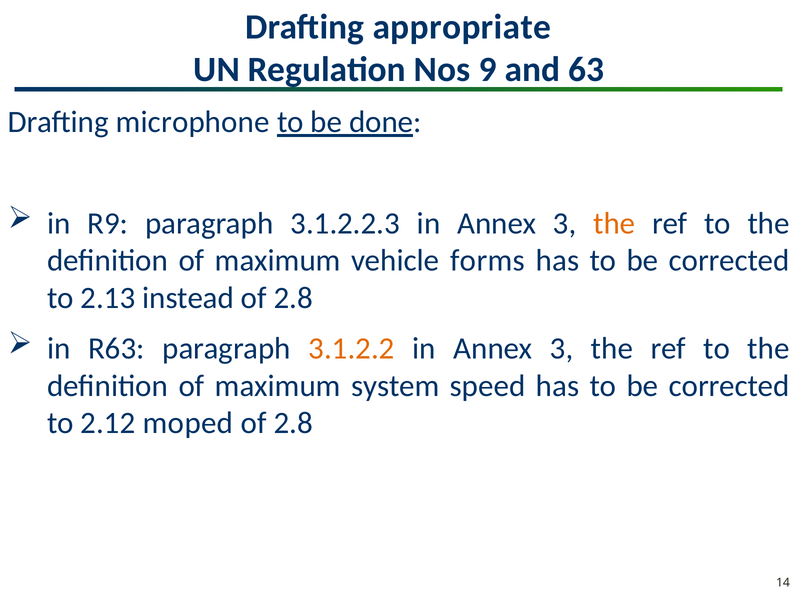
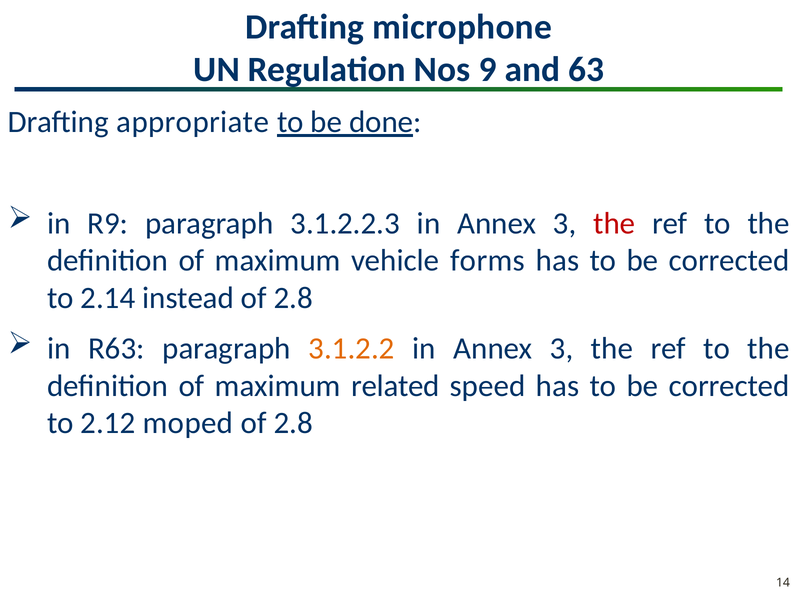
appropriate: appropriate -> microphone (462, 27)
microphone: microphone -> appropriate (193, 122)
the colour: orange -> red (614, 223)
2.13: 2.13 -> 2.14 (108, 298)
system: system -> related (395, 385)
